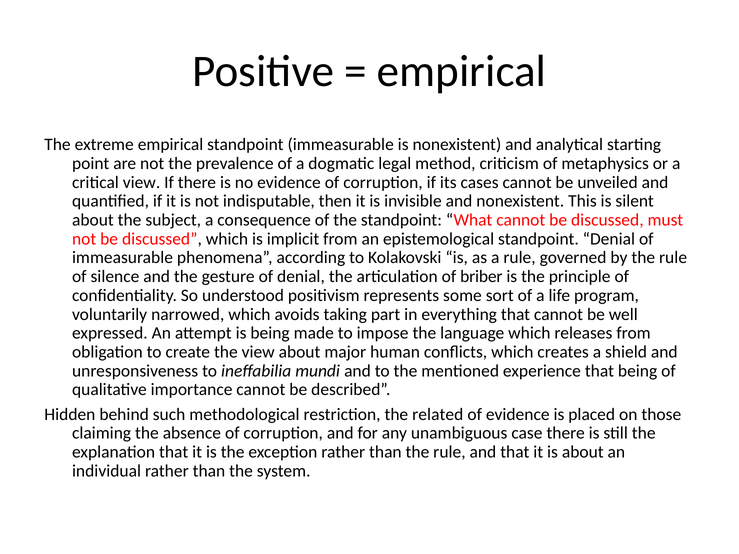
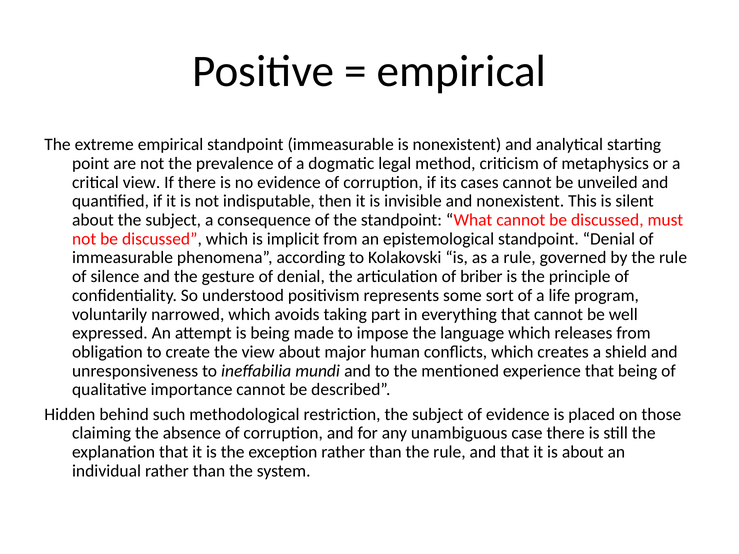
restriction the related: related -> subject (438, 415)
